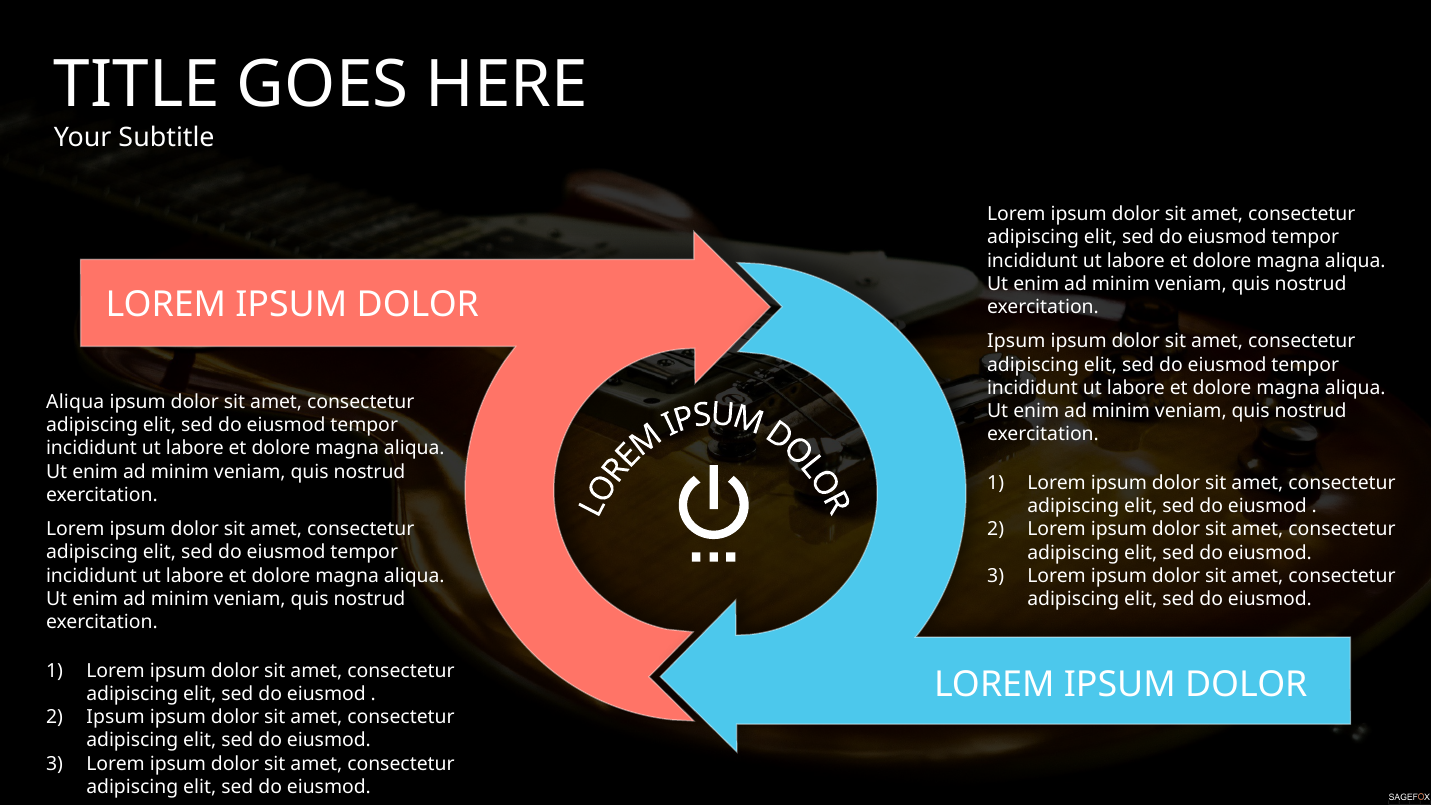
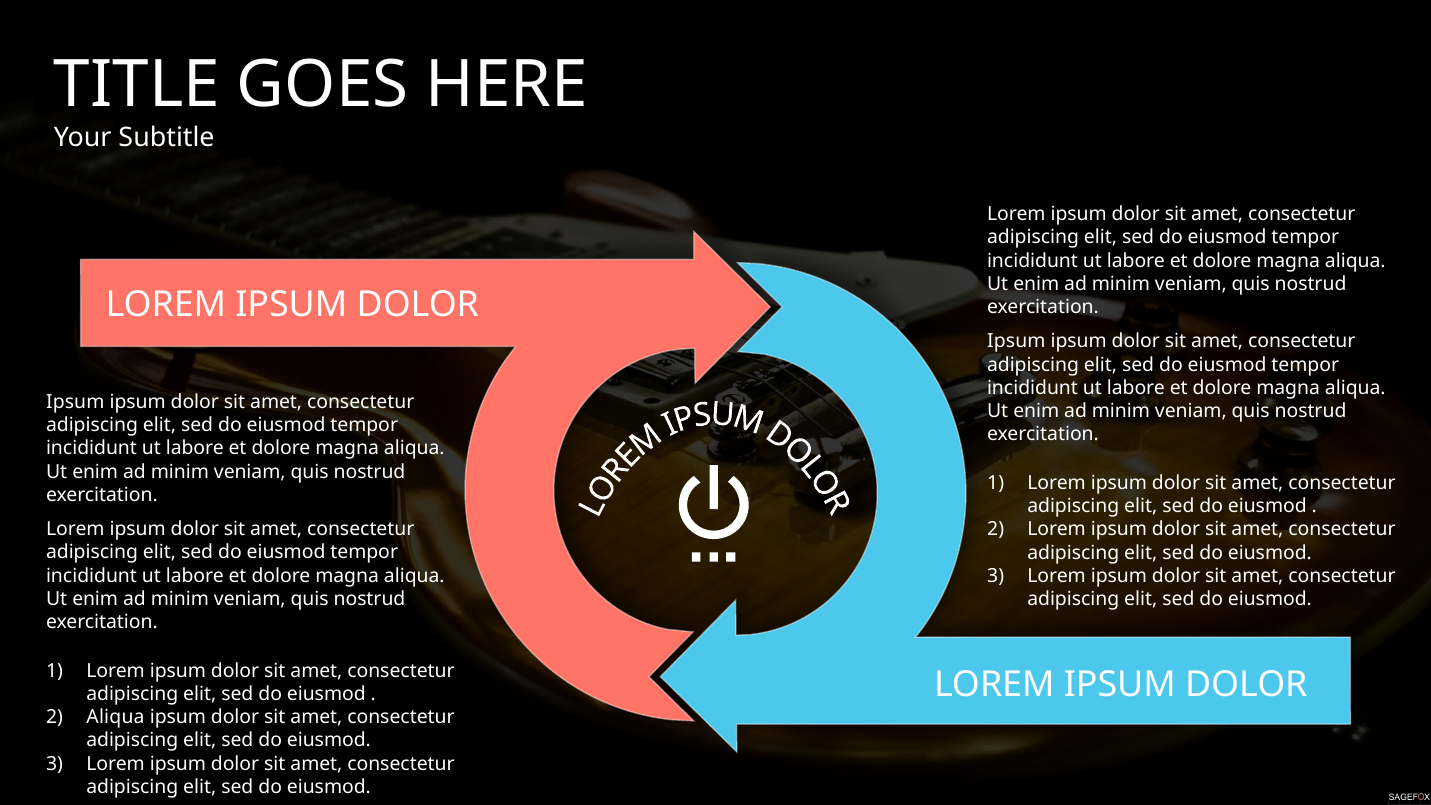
Aliqua: Aliqua -> Ipsum (75, 402)
Ipsum: Ipsum -> Aliqua (116, 717)
